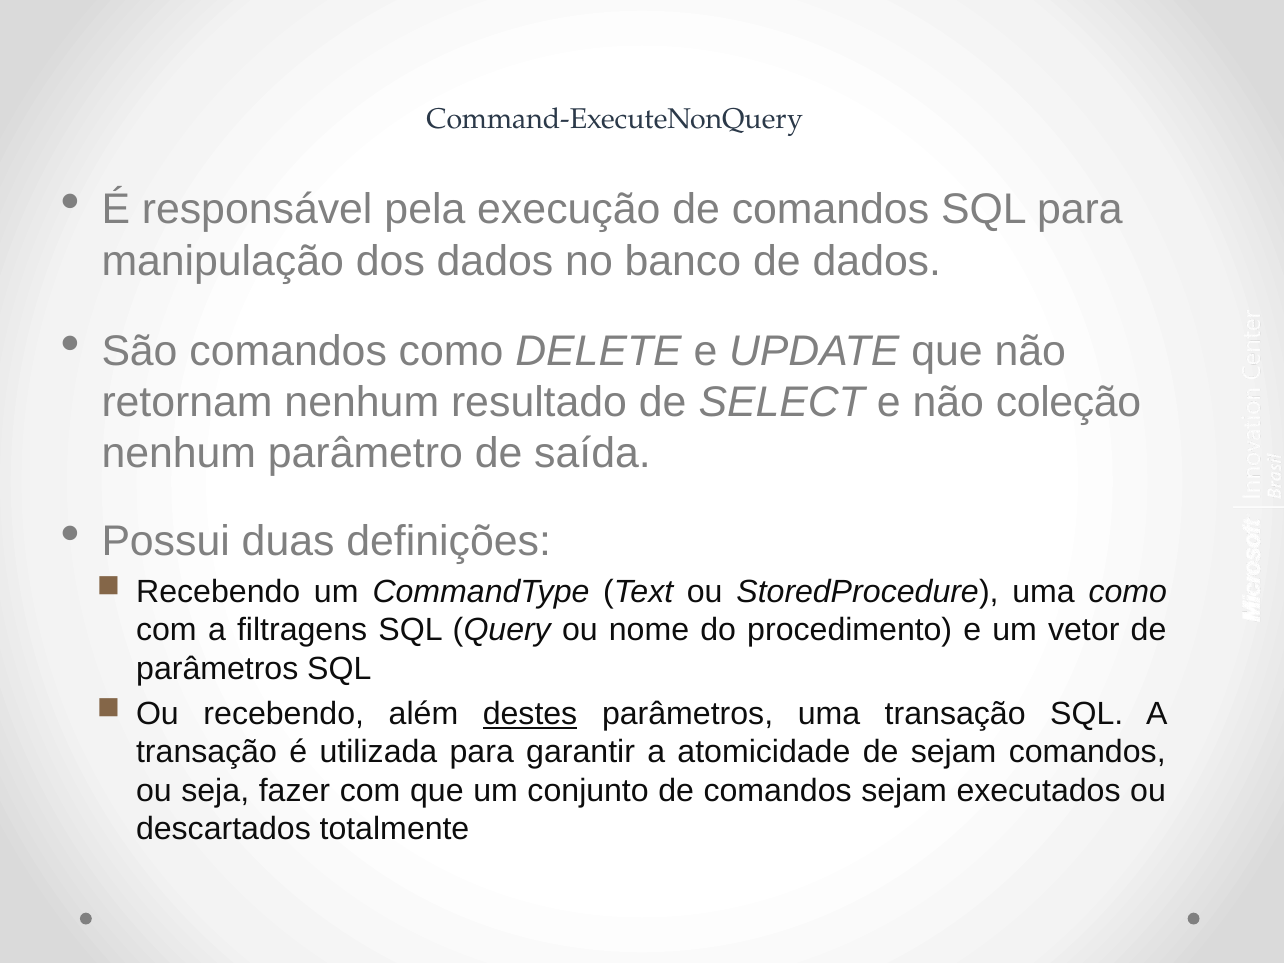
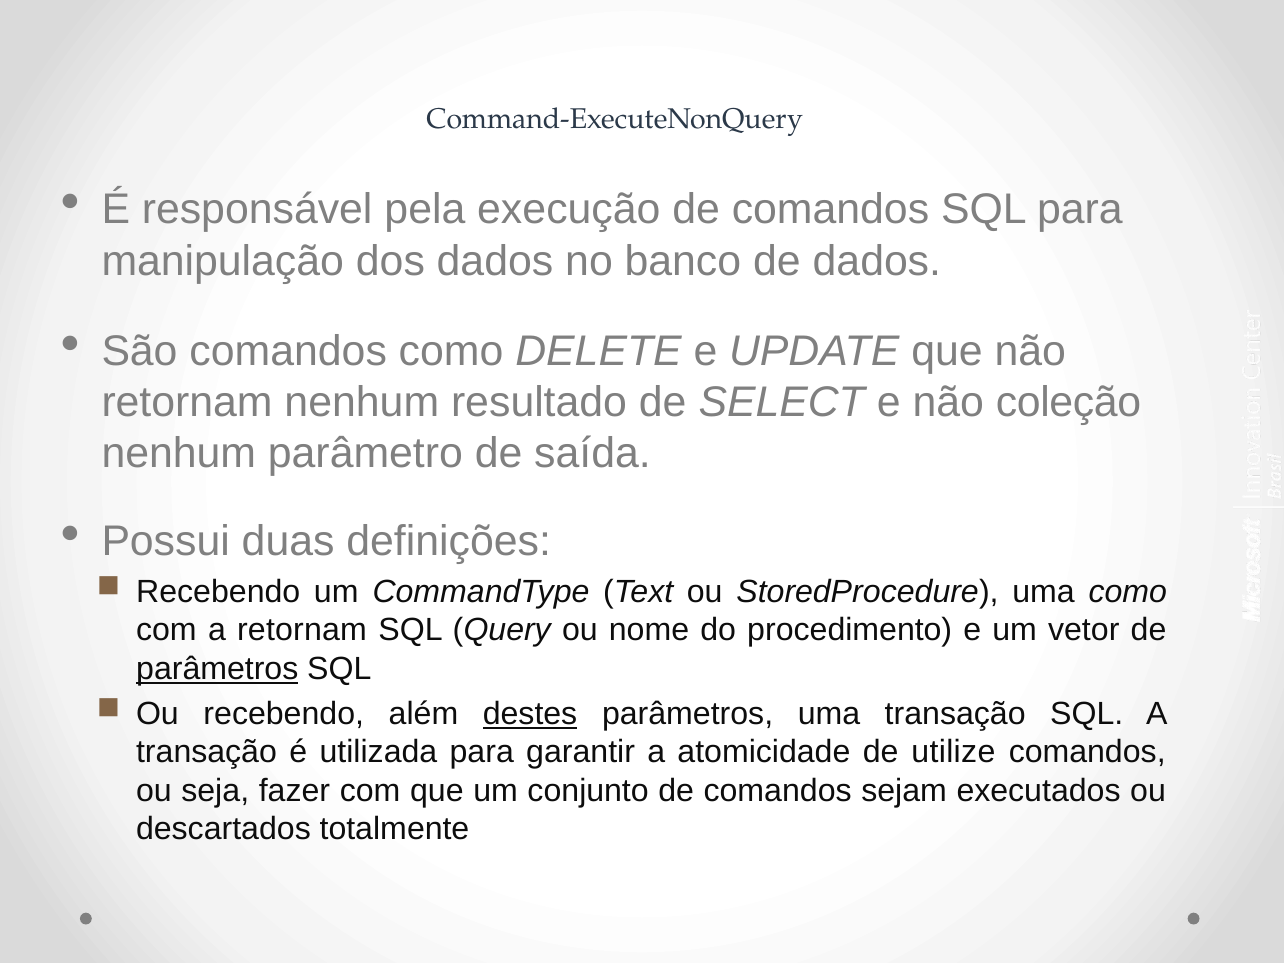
a filtragens: filtragens -> retornam (302, 630)
parâmetros underline: none -> present (217, 669)
de sejam: sejam -> utilize (953, 752)
